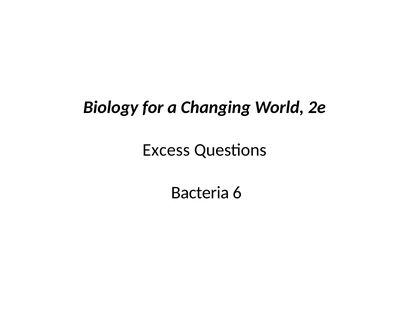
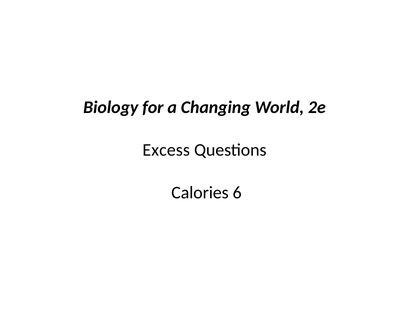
Bacteria: Bacteria -> Calories (200, 193)
